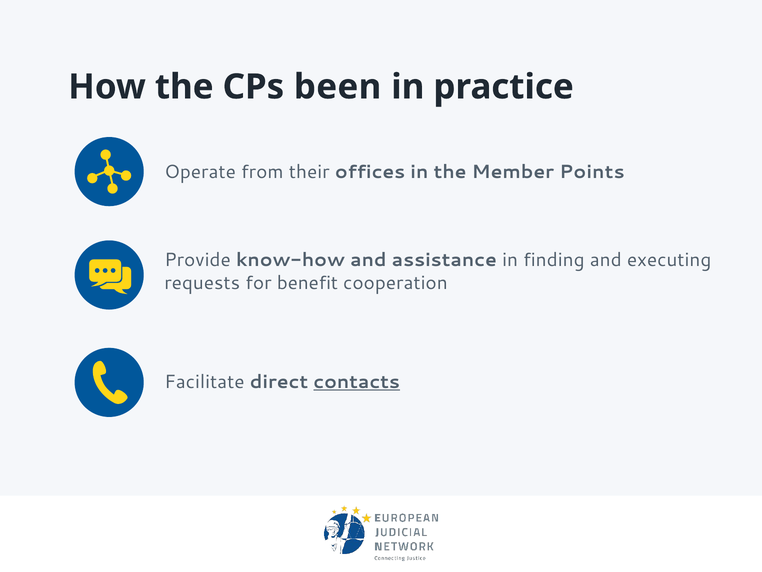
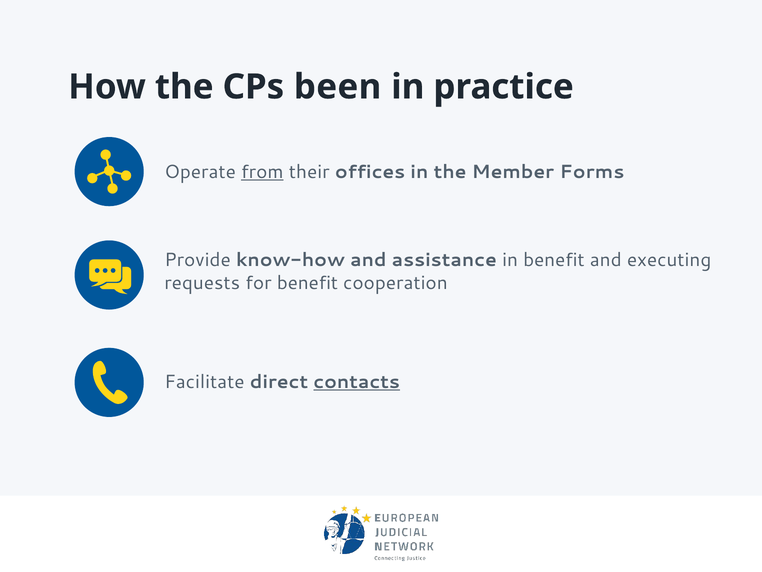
from underline: none -> present (262, 172)
Points: Points -> Forms (592, 172)
in finding: finding -> benefit (554, 260)
